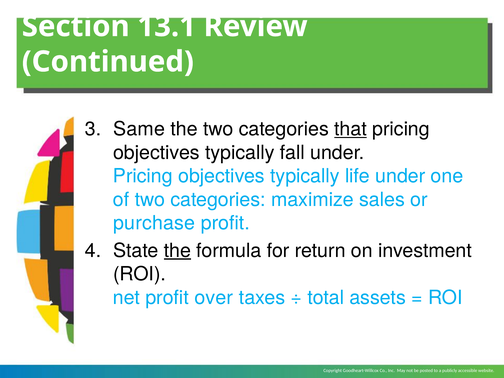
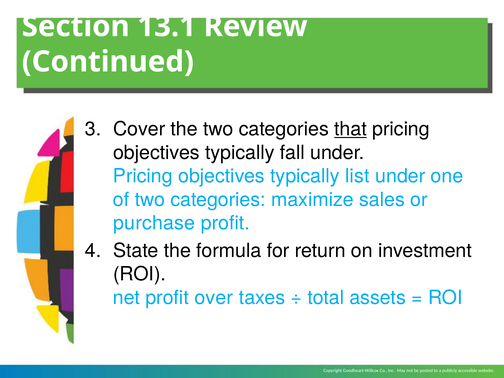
Same: Same -> Cover (139, 129)
life: life -> list (357, 176)
the underline: present -> none (177, 251)
